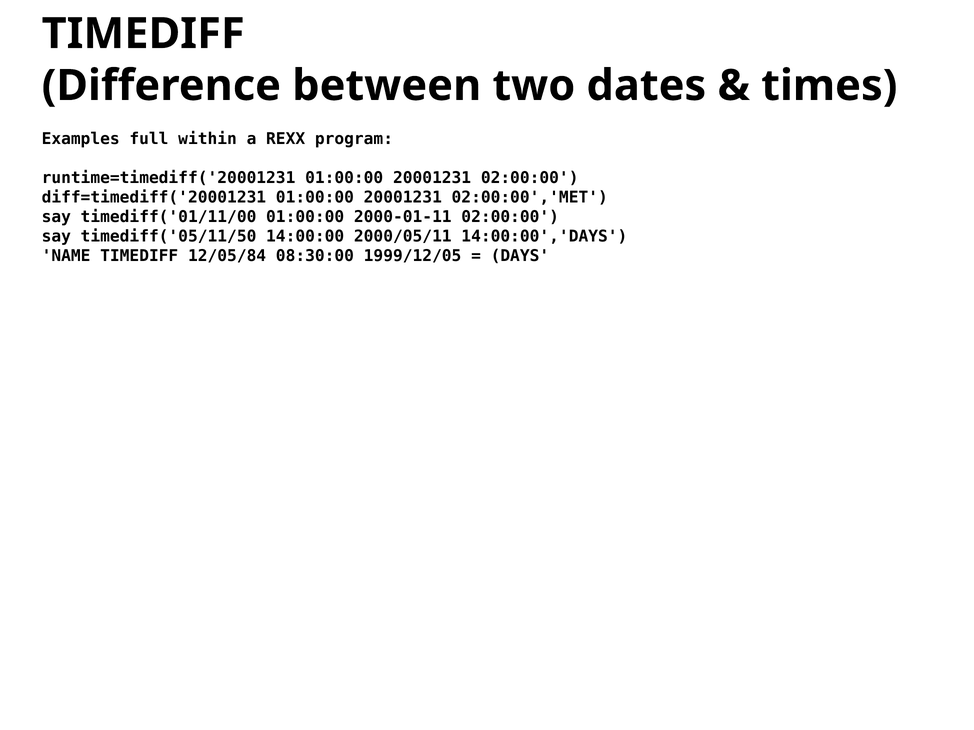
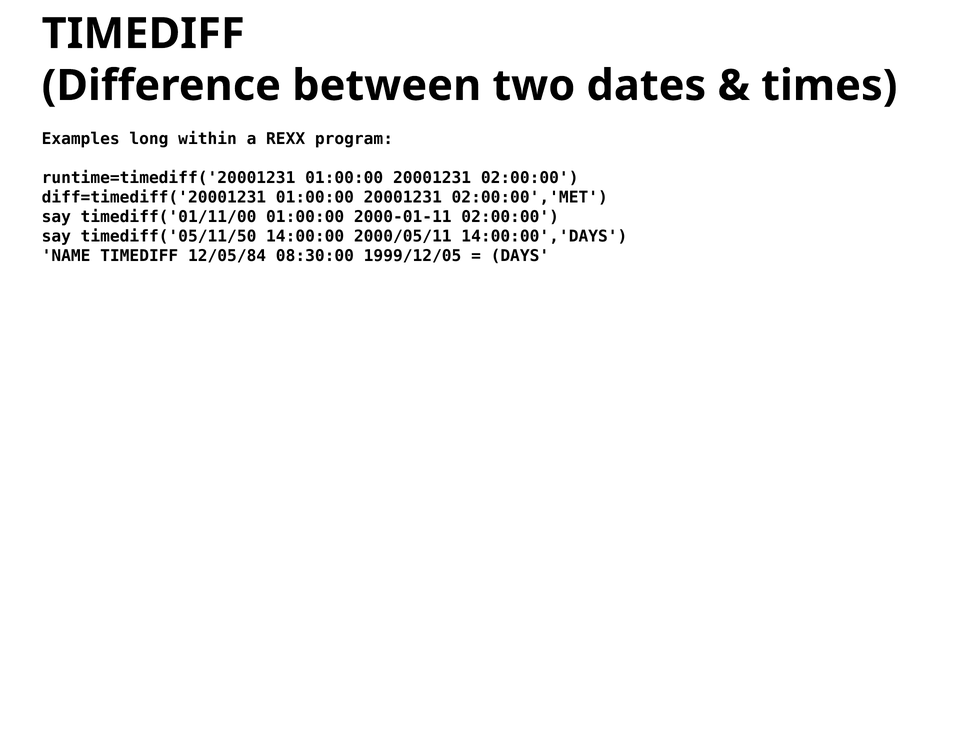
full: full -> long (149, 139)
